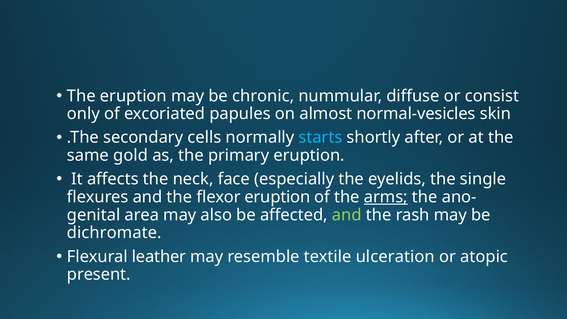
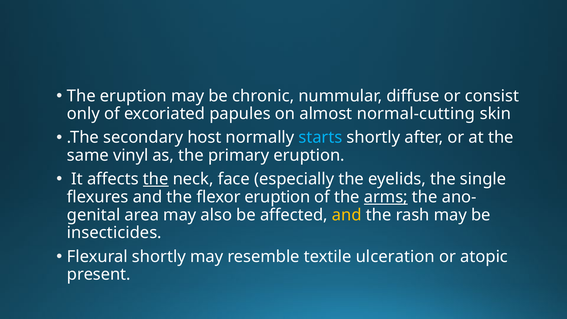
normal‐vesicles: normal‐vesicles -> normal‐cutting (416, 114)
cells: cells -> host (204, 138)
gold: gold -> vinyl (131, 155)
the underline: none -> present (156, 179)
and colour: light green -> yellow (347, 215)
dichromate: dichromate -> insecticides (114, 233)
Flexural leather: leather -> shortly (159, 257)
